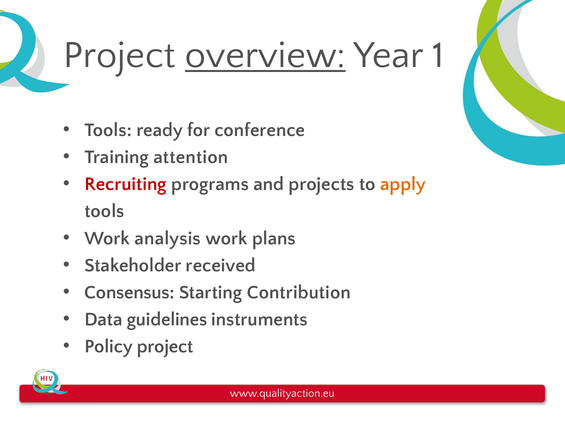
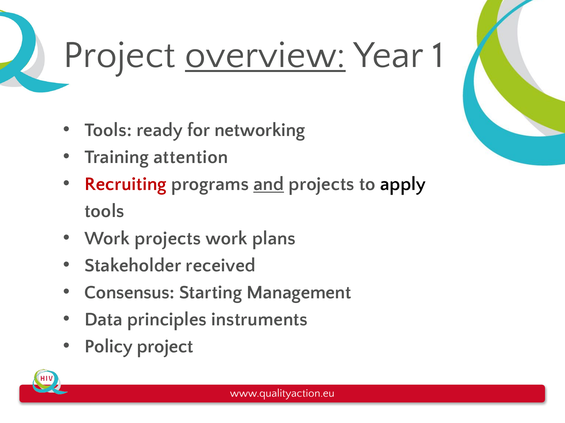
conference: conference -> networking (260, 130)
and underline: none -> present (269, 184)
apply colour: orange -> black (403, 184)
Work analysis: analysis -> projects (168, 239)
Contribution: Contribution -> Management (299, 293)
guidelines: guidelines -> principles (167, 320)
